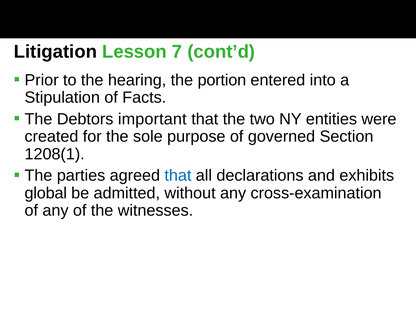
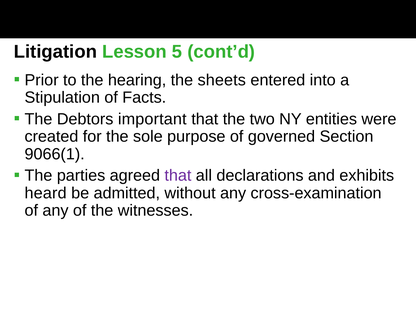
7: 7 -> 5 (177, 52)
portion: portion -> sheets (222, 80)
1208(1: 1208(1 -> 9066(1 (55, 154)
that colour: blue -> purple (178, 176)
global: global -> heard (46, 193)
